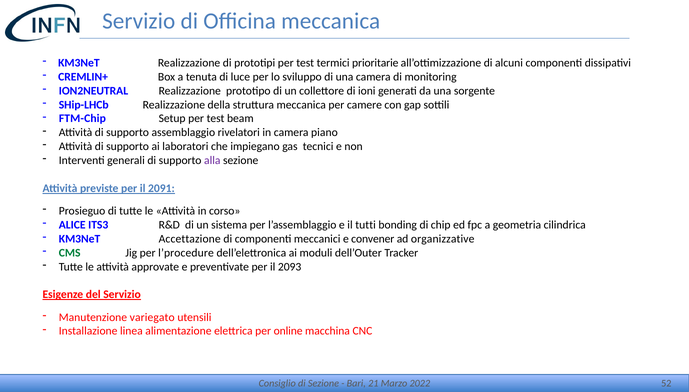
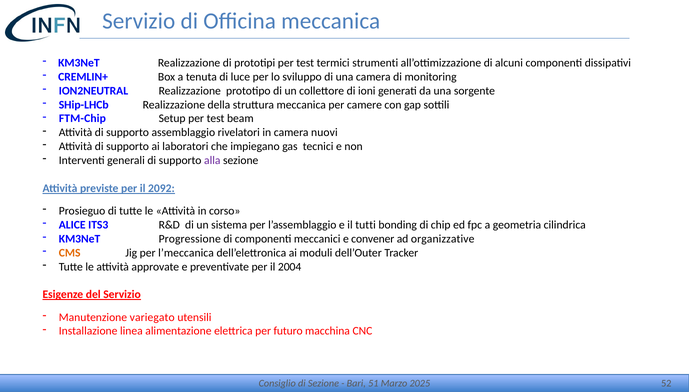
prioritarie: prioritarie -> strumenti (375, 63)
piano: piano -> nuovi (324, 133)
2091: 2091 -> 2092 (161, 188)
Accettazione: Accettazione -> Progressione (190, 239)
CMS colour: green -> orange (70, 253)
l’procedure: l’procedure -> l’meccanica (186, 253)
2093: 2093 -> 2004 (290, 267)
online: online -> futuro (288, 331)
21: 21 -> 51 (373, 383)
2022: 2022 -> 2025 (420, 383)
